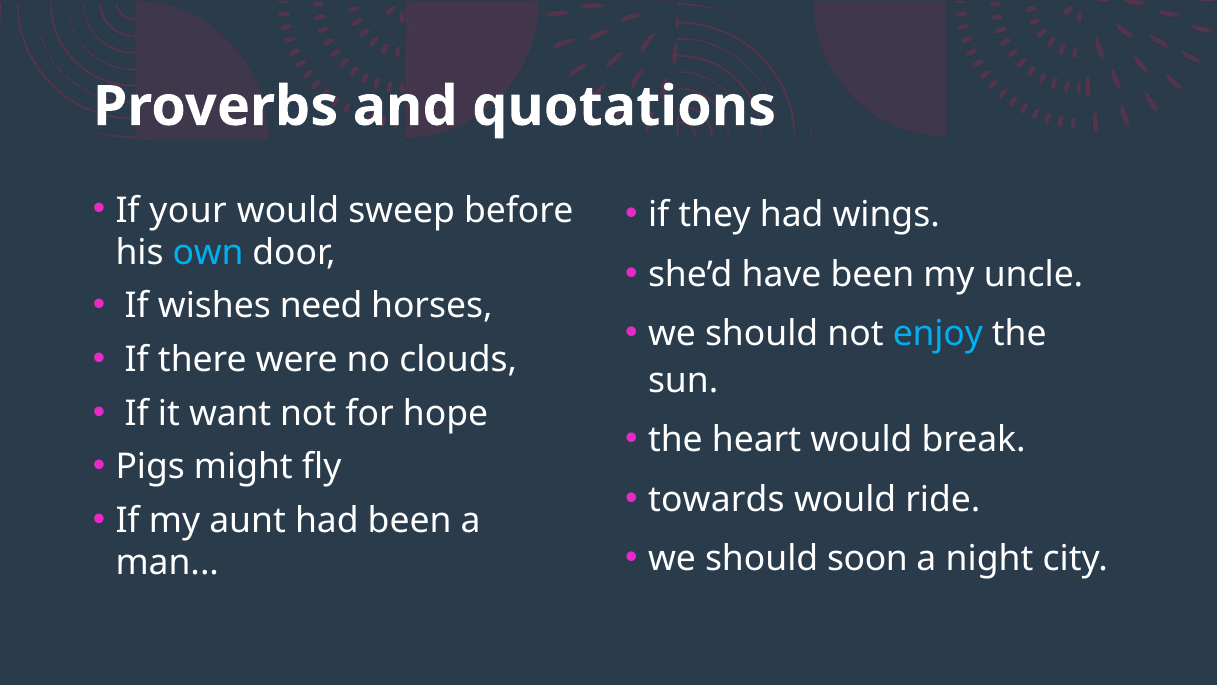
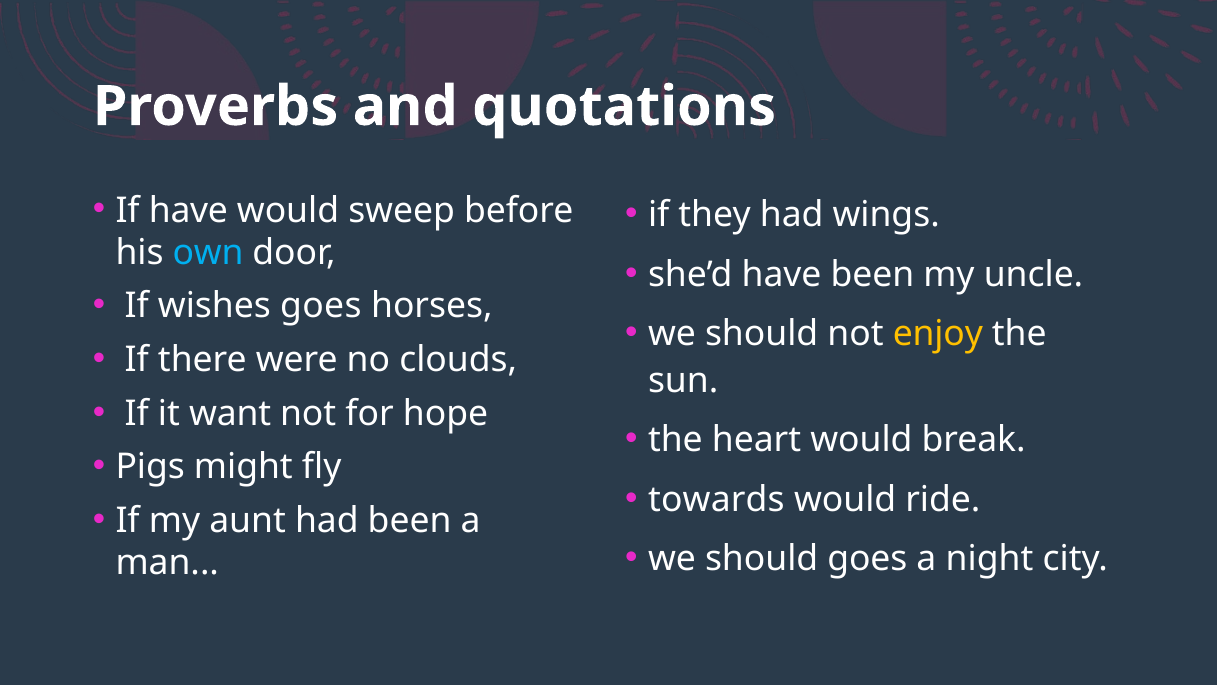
If your: your -> have (188, 210)
wishes need: need -> goes (321, 306)
enjoy colour: light blue -> yellow (938, 334)
should soon: soon -> goes (867, 559)
